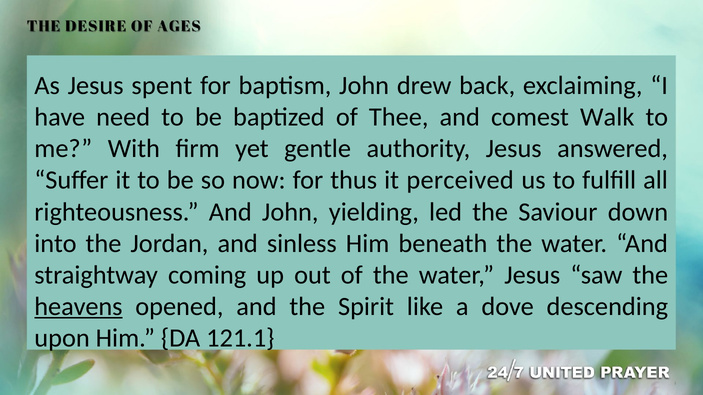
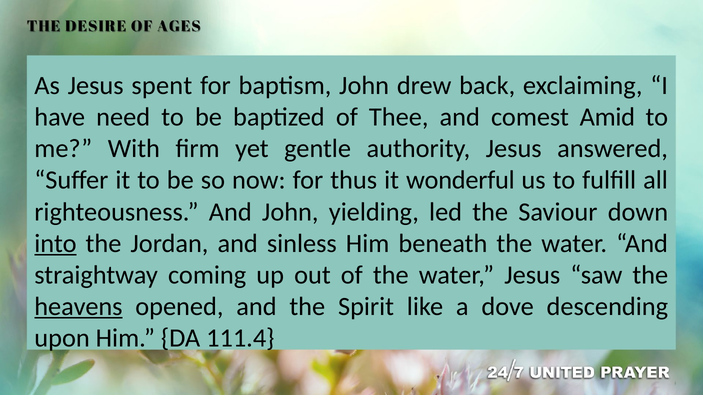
Walk: Walk -> Amid (607, 117)
perceived: perceived -> wonderful (460, 180)
into underline: none -> present (55, 244)
121.1: 121.1 -> 111.4 (240, 339)
